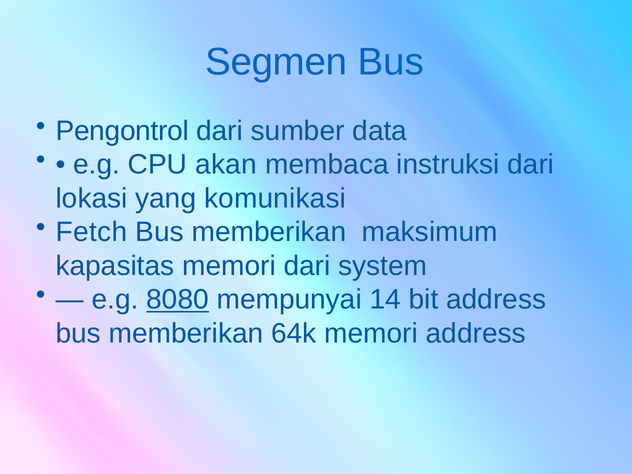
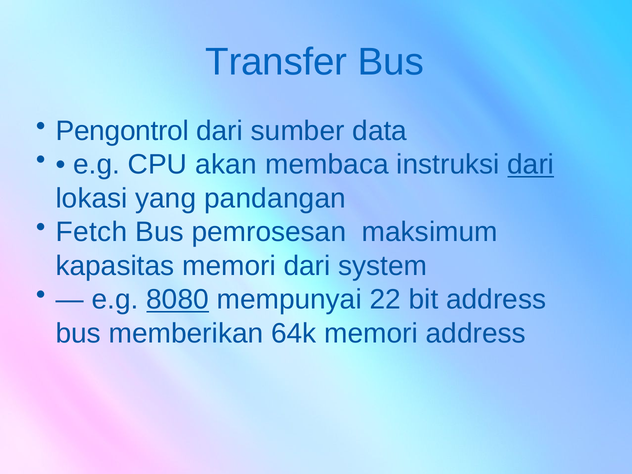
Segmen: Segmen -> Transfer (276, 62)
dari underline: none -> present (531, 165)
komunikasi: komunikasi -> pandangan (275, 198)
memberikan: memberikan -> pemrosesan (269, 232)
14: 14 -> 22 (385, 300)
